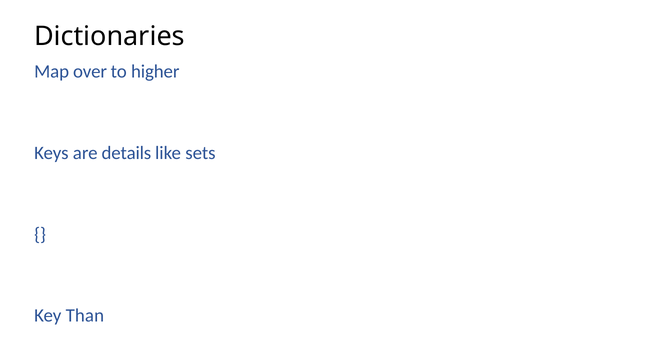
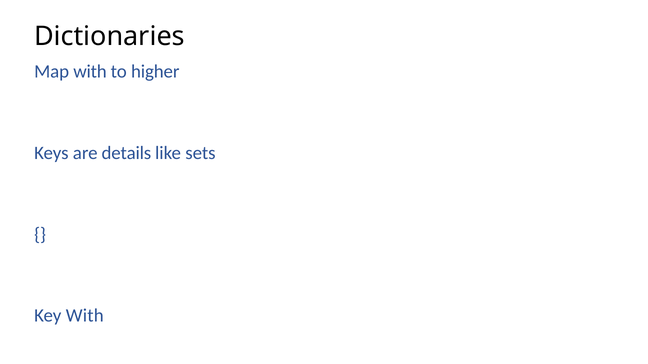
Map over: over -> with (90, 72)
Key Than: Than -> With (85, 316)
